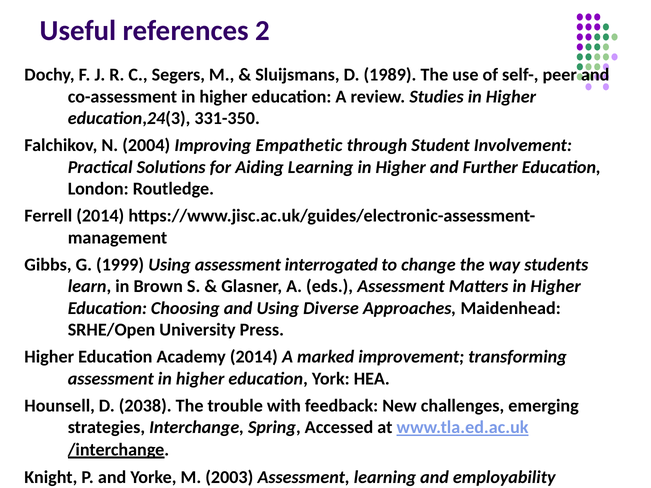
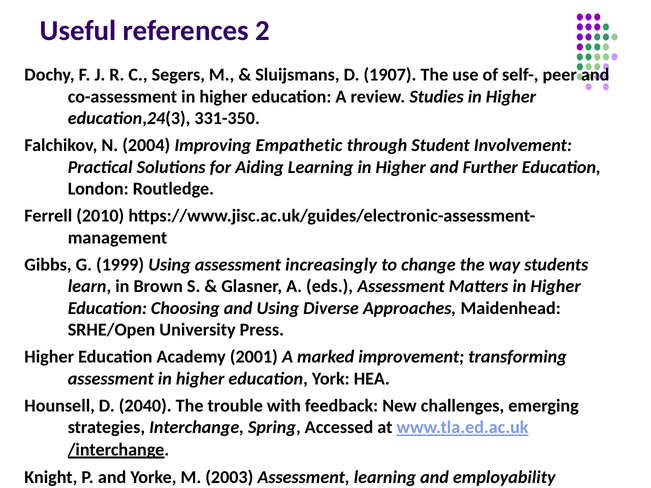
1989: 1989 -> 1907 (390, 75)
Ferrell 2014: 2014 -> 2010 (100, 216)
interrogated: interrogated -> increasingly (331, 265)
Academy 2014: 2014 -> 2001 (254, 357)
2038: 2038 -> 2040 (145, 406)
